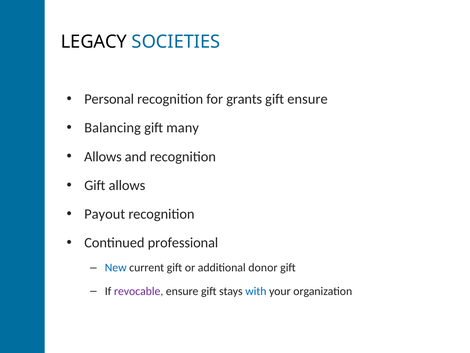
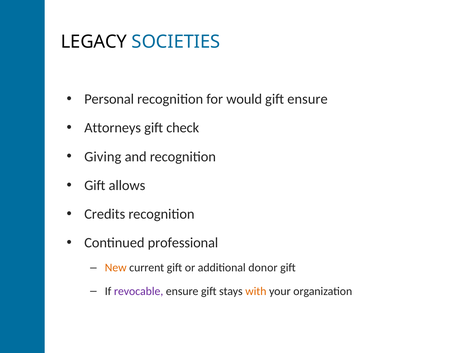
grants: grants -> would (244, 99)
Balancing: Balancing -> Attorneys (113, 128)
many: many -> check (183, 128)
Allows: Allows -> Giving (103, 156)
Payout: Payout -> Credits (105, 214)
New colour: blue -> orange (116, 267)
with colour: blue -> orange (256, 291)
